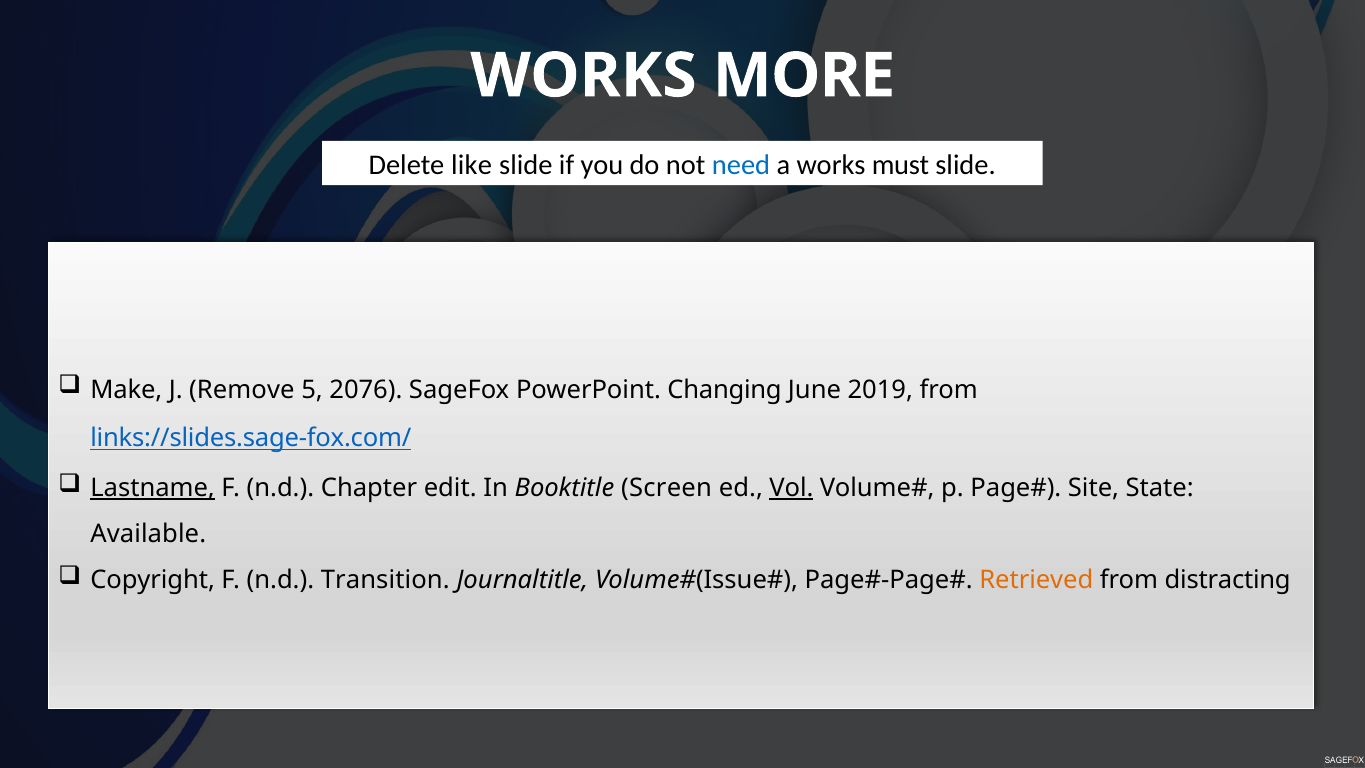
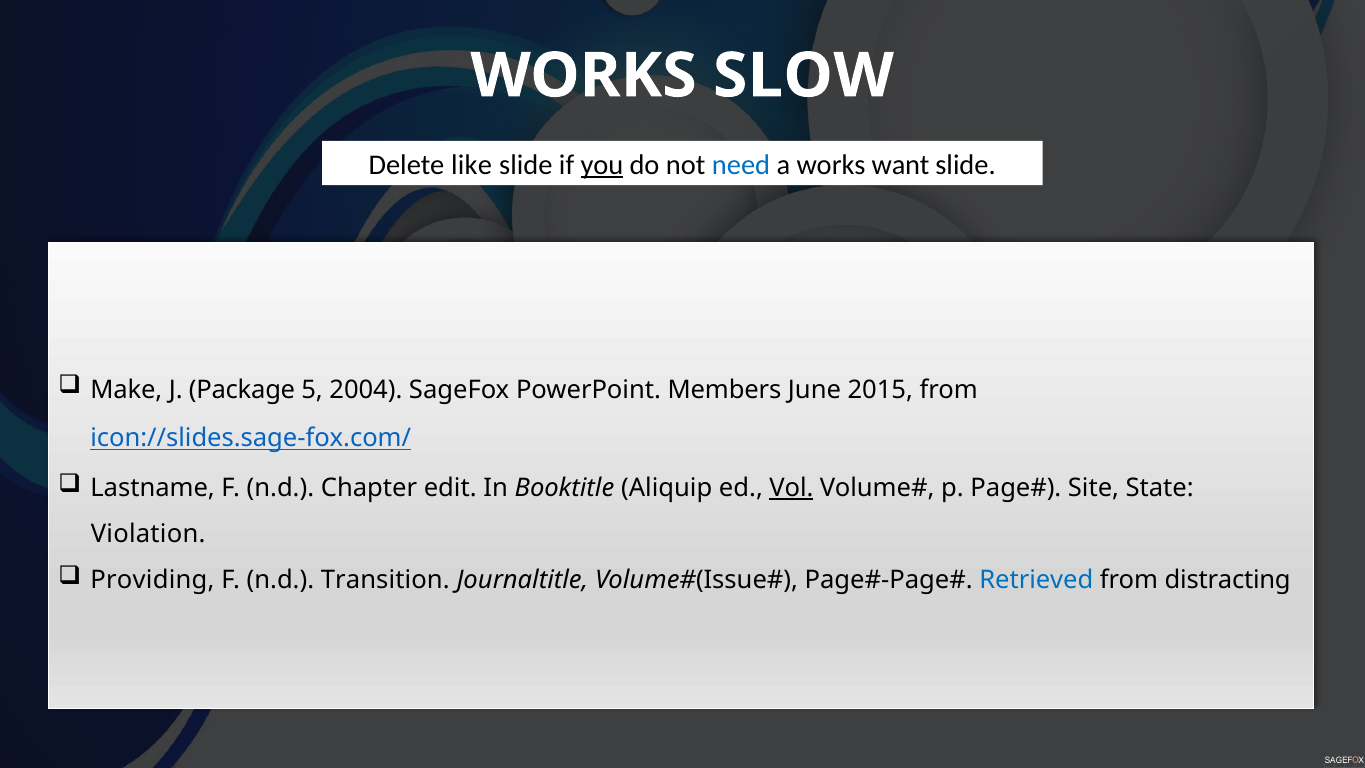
MORE: MORE -> SLOW (803, 76)
you underline: none -> present (602, 165)
must: must -> want (901, 165)
Remove: Remove -> Package (242, 390)
2076: 2076 -> 2004 (366, 390)
Changing: Changing -> Members (725, 390)
2019: 2019 -> 2015 (880, 390)
links://slides.sage-fox.com/: links://slides.sage-fox.com/ -> icon://slides.sage-fox.com/ (251, 438)
Lastname underline: present -> none (153, 488)
Screen: Screen -> Aliquip (667, 488)
Available: Available -> Violation (148, 534)
Copyright: Copyright -> Providing (152, 580)
Retrieved colour: orange -> blue (1036, 580)
